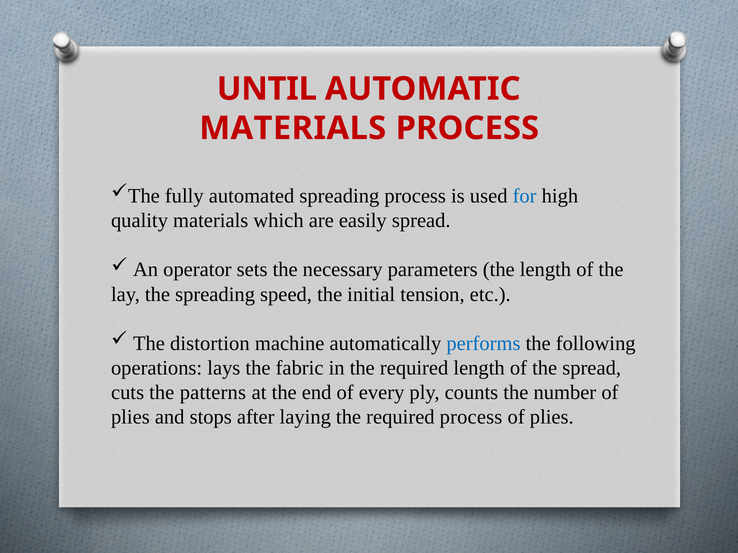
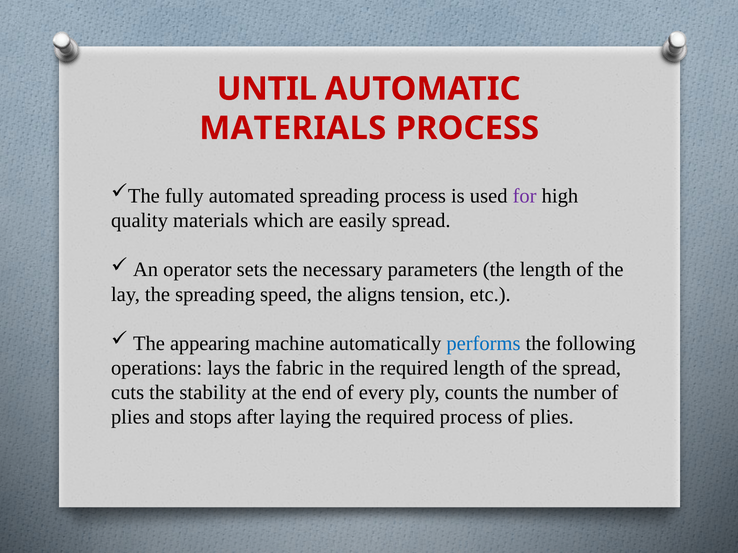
for colour: blue -> purple (525, 196)
initial: initial -> aligns (371, 295)
distortion: distortion -> appearing (210, 344)
patterns: patterns -> stability (213, 393)
